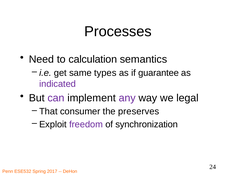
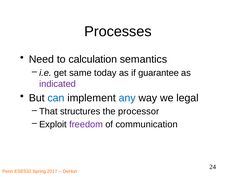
types: types -> today (105, 73)
can colour: purple -> blue (56, 98)
any colour: purple -> blue (127, 98)
consumer: consumer -> structures (80, 111)
preserves: preserves -> processor (139, 111)
synchronization: synchronization -> communication (147, 124)
